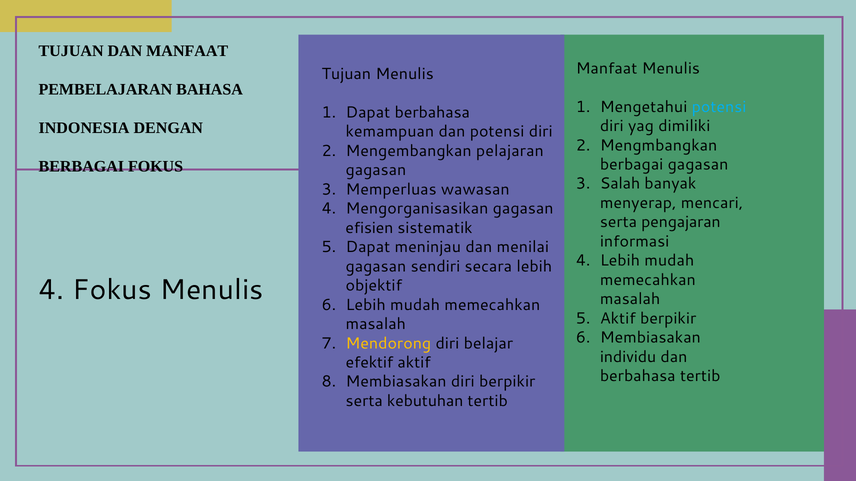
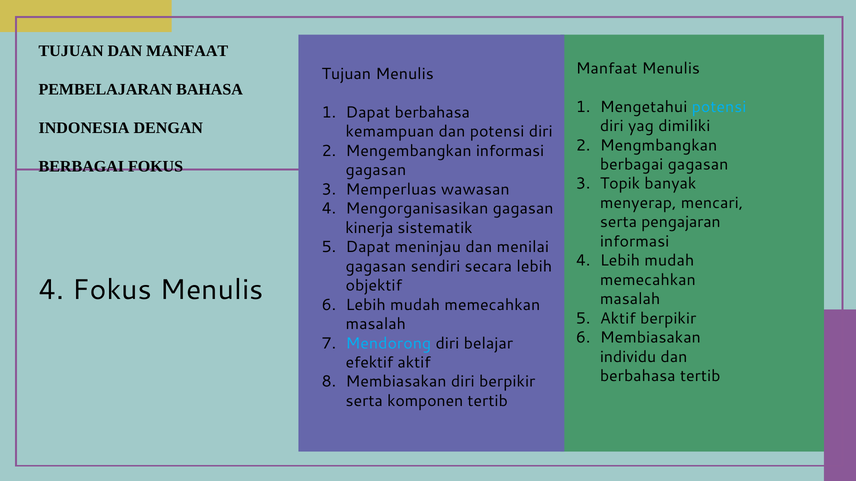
Mengembangkan pelajaran: pelajaran -> informasi (510, 151)
Salah: Salah -> Topik (620, 184)
efisien: efisien -> kinerja (369, 228)
Mendorong colour: yellow -> light blue (388, 344)
kebutuhan: kebutuhan -> komponen (425, 401)
